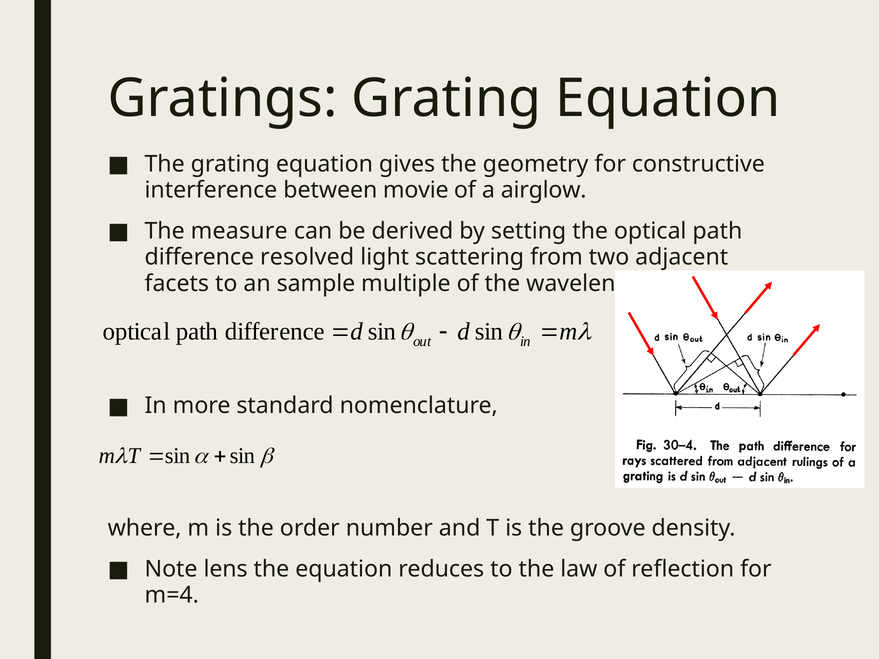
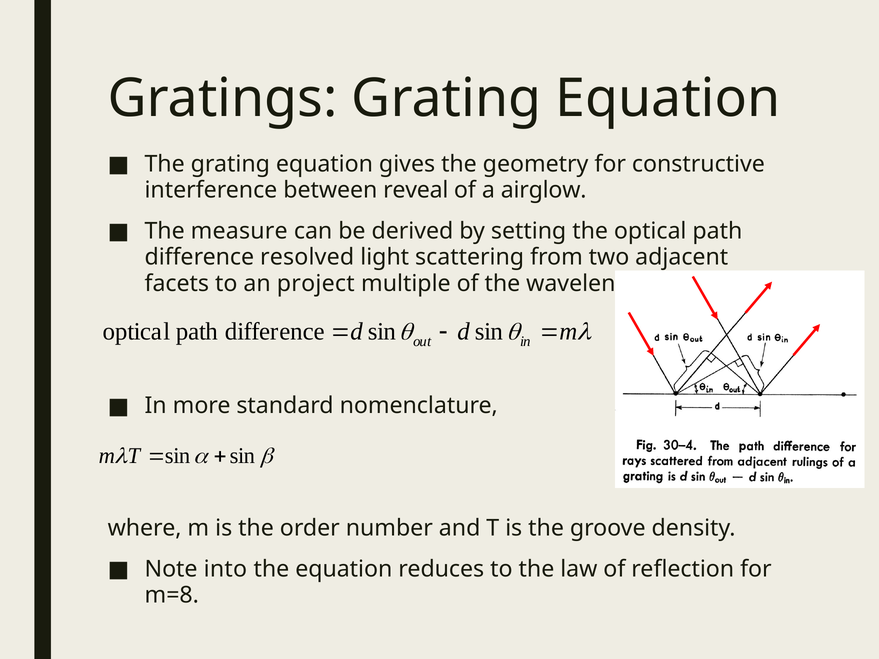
movie: movie -> reveal (416, 190)
sample: sample -> project (316, 283)
lens: lens -> into (225, 569)
m=4: m=4 -> m=8 (172, 595)
